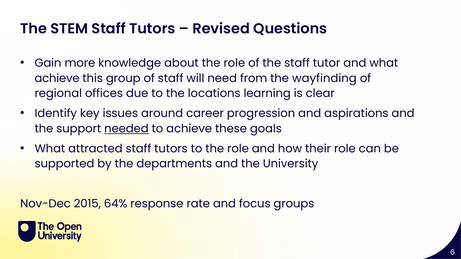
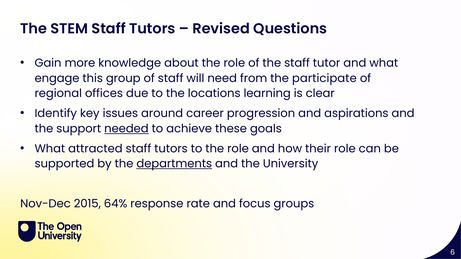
achieve: achieve -> engage (57, 78)
wayfinding: wayfinding -> participate (324, 78)
departments underline: none -> present (174, 164)
